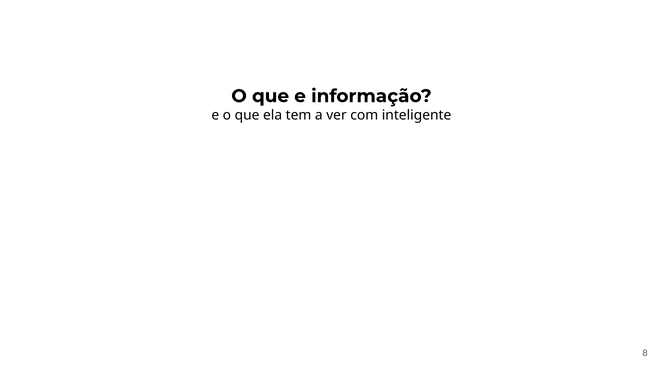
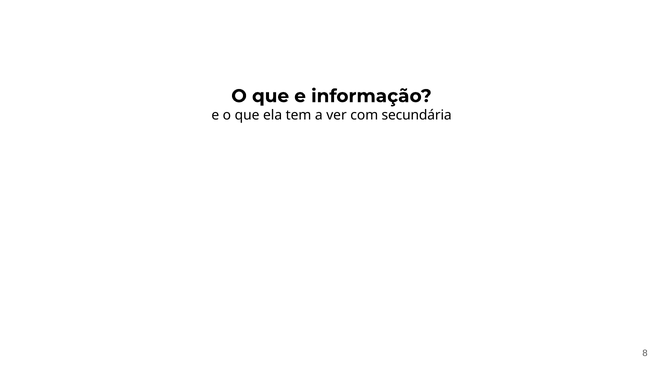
inteligente: inteligente -> secundária (417, 115)
